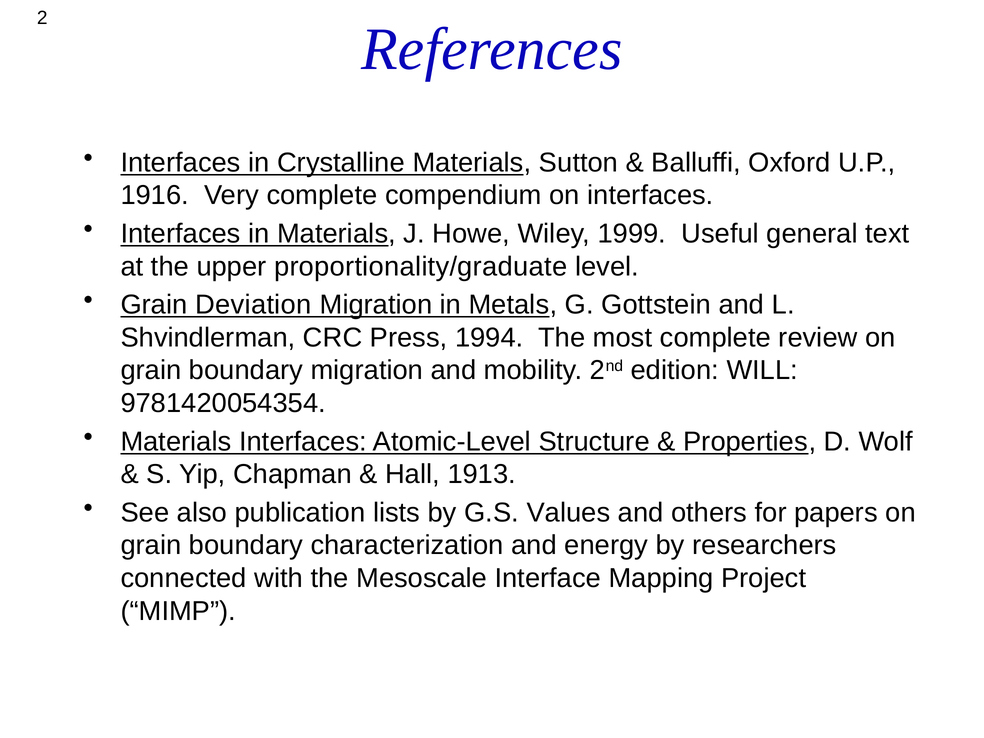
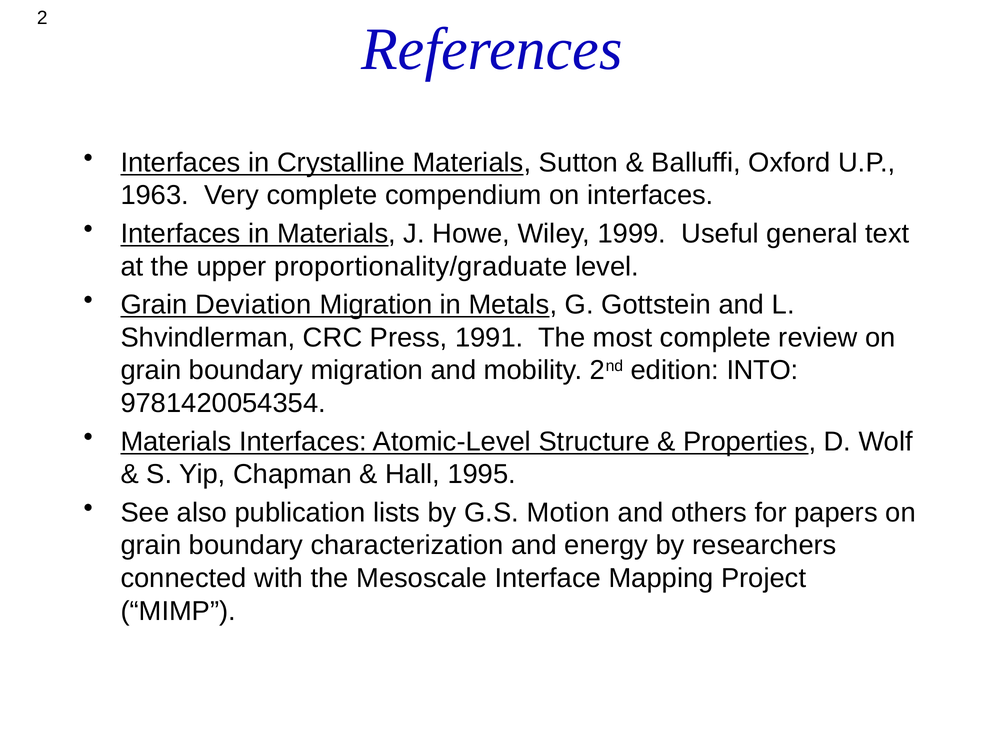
1916: 1916 -> 1963 (155, 195)
1994: 1994 -> 1991 (489, 338)
WILL: WILL -> INTO (762, 370)
1913: 1913 -> 1995 (482, 474)
Values: Values -> Motion (568, 513)
